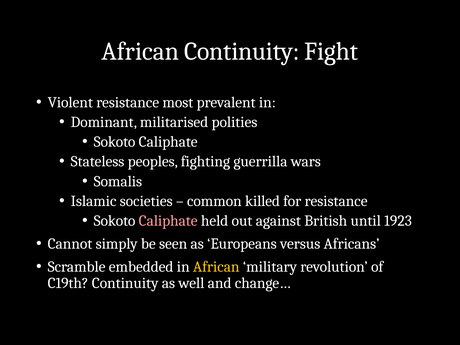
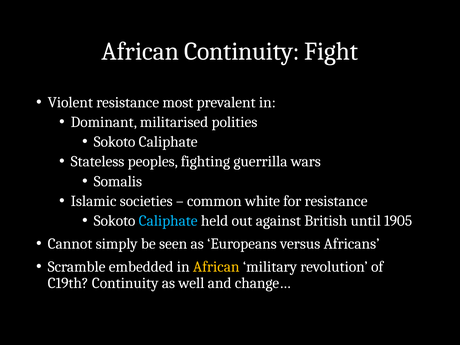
killed: killed -> white (263, 201)
Caliphate colour: pink -> light blue (168, 221)
1923: 1923 -> 1905 (398, 221)
